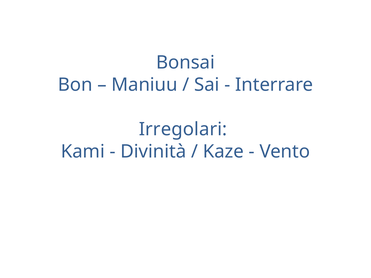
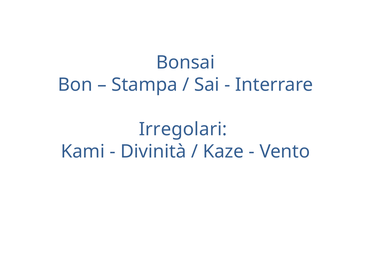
Maniuu: Maniuu -> Stampa (145, 85)
